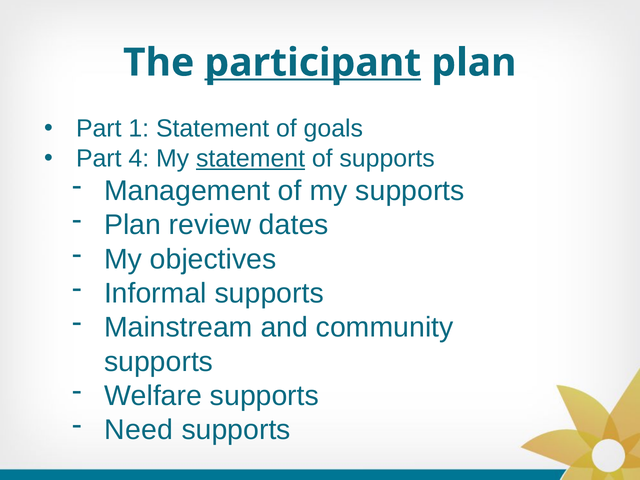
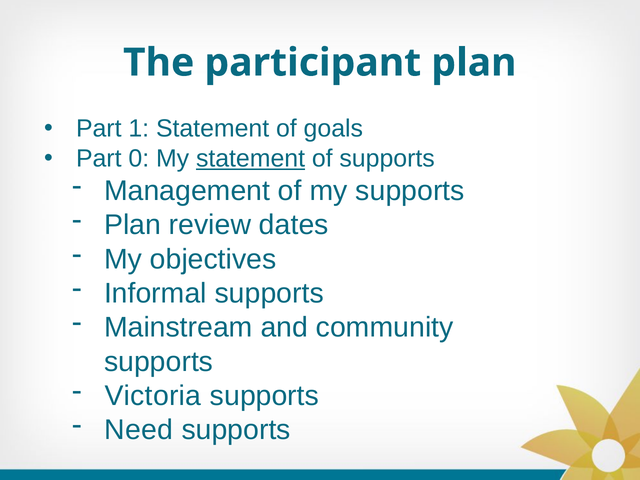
participant underline: present -> none (313, 63)
4: 4 -> 0 (139, 159)
Welfare: Welfare -> Victoria (153, 396)
